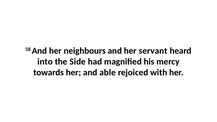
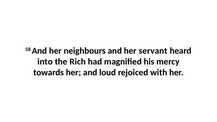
Side: Side -> Rich (78, 62)
able: able -> loud (108, 73)
